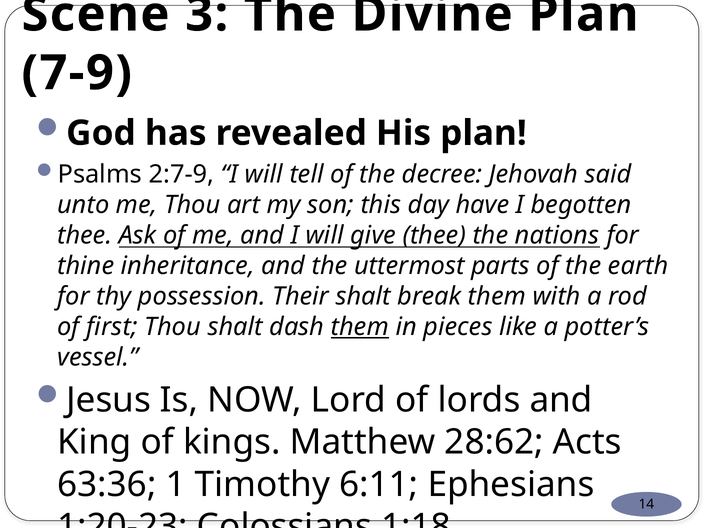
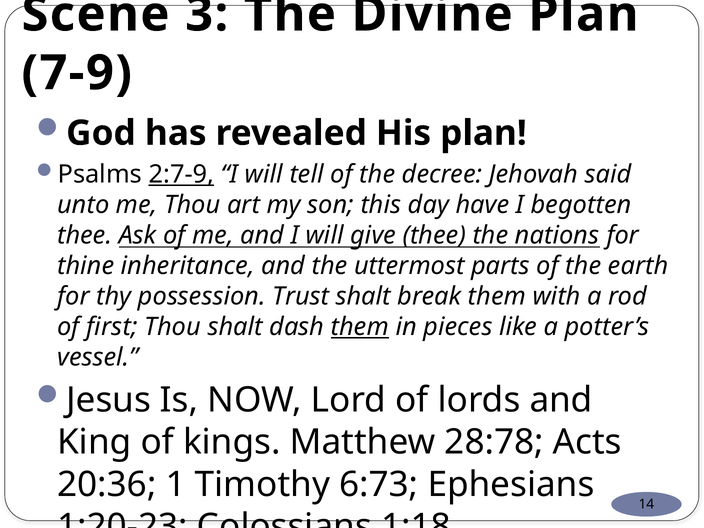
2:7-9 underline: none -> present (181, 174)
Their: Their -> Trust (301, 296)
28:62: 28:62 -> 28:78 (494, 442)
63:36: 63:36 -> 20:36 (107, 485)
6:11: 6:11 -> 6:73 (379, 485)
